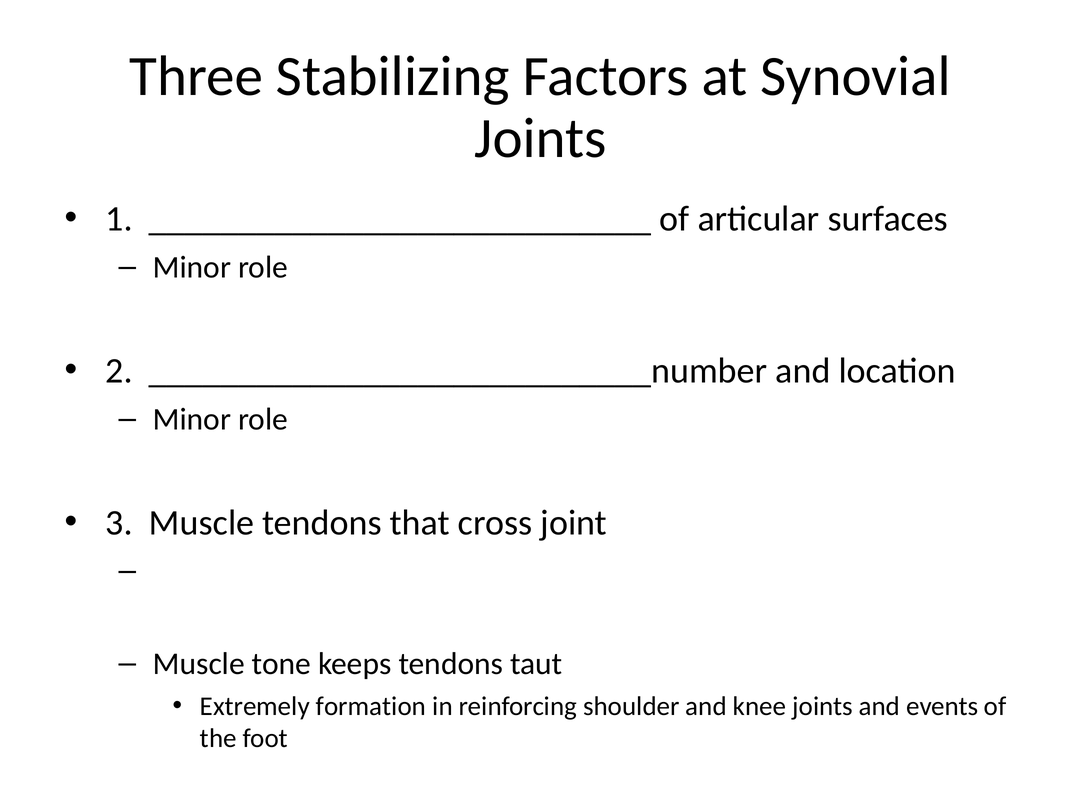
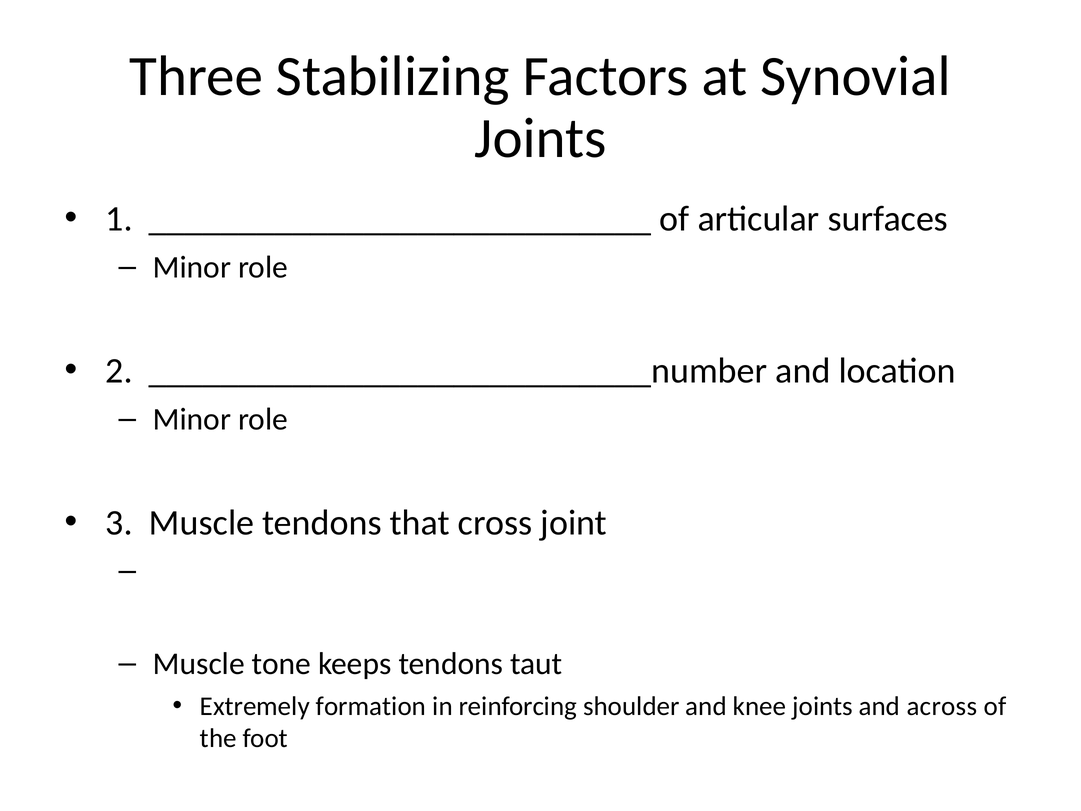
events: events -> across (942, 706)
